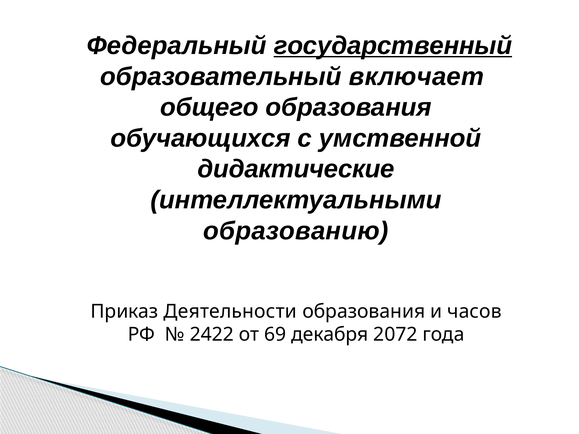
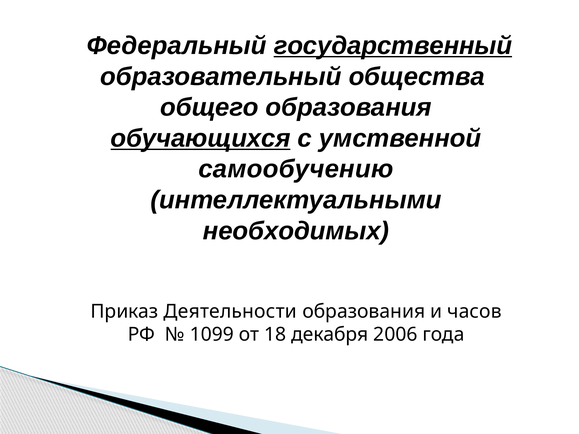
включает: включает -> общества (417, 77)
обучающихся underline: none -> present (201, 138)
дидактические: дидактические -> самообучению (296, 169)
образованию: образованию -> необходимых (296, 231)
2422: 2422 -> 1099 (212, 335)
69: 69 -> 18 (275, 335)
2072: 2072 -> 2006 (395, 335)
